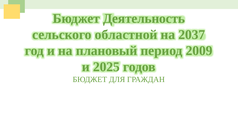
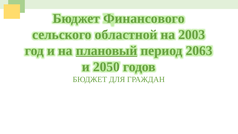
Деятельность: Деятельность -> Финансового (144, 19)
2037: 2037 -> 2003 (192, 35)
плановый underline: none -> present (107, 51)
2009: 2009 -> 2063 (199, 51)
2025: 2025 -> 2050 (106, 67)
